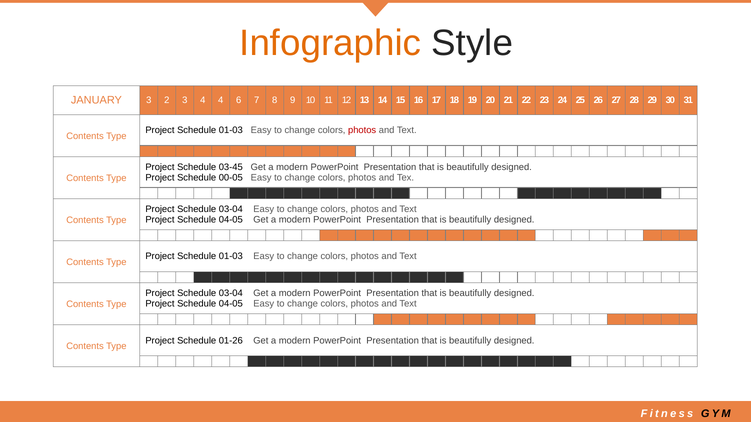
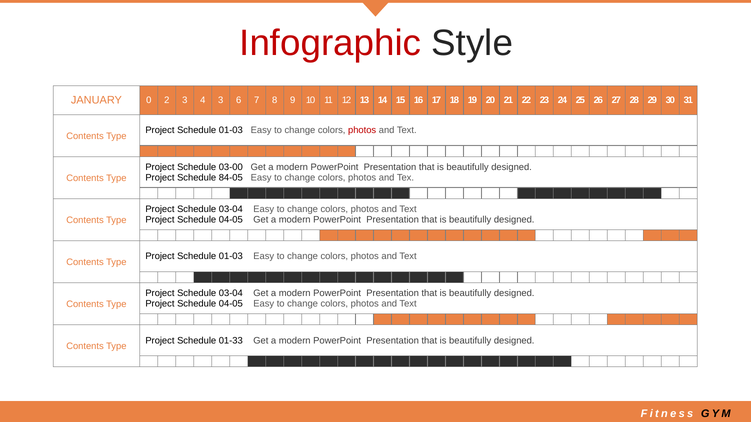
Infographic colour: orange -> red (330, 43)
JANUARY 3: 3 -> 0 (149, 100)
4 4: 4 -> 3 (221, 100)
03-45: 03-45 -> 03-00 (231, 167)
00-05: 00-05 -> 84-05 (231, 178)
01-26: 01-26 -> 01-33 (231, 341)
